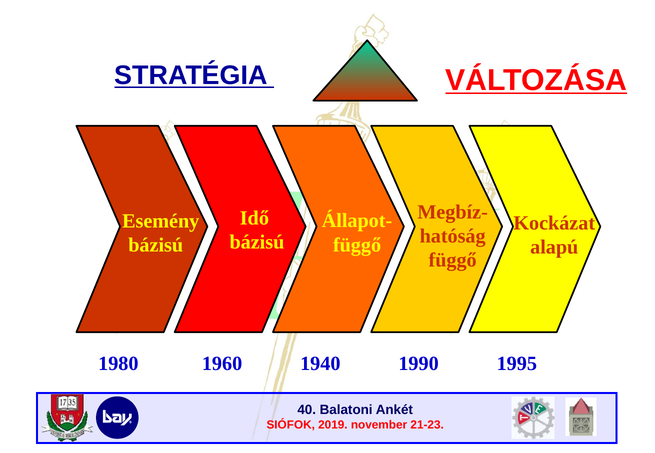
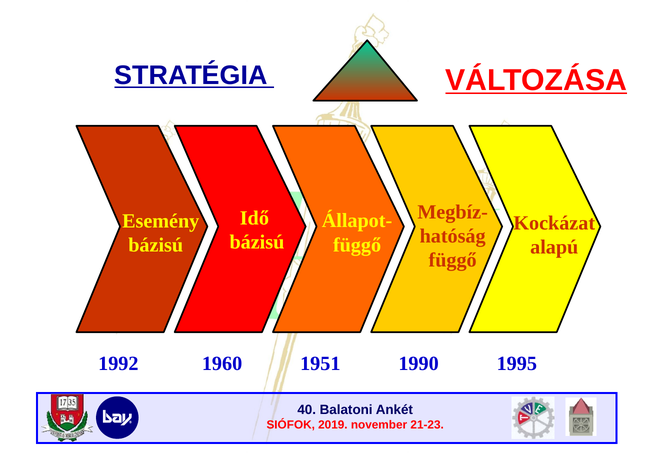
1980: 1980 -> 1992 (118, 364)
1940: 1940 -> 1951 (320, 364)
